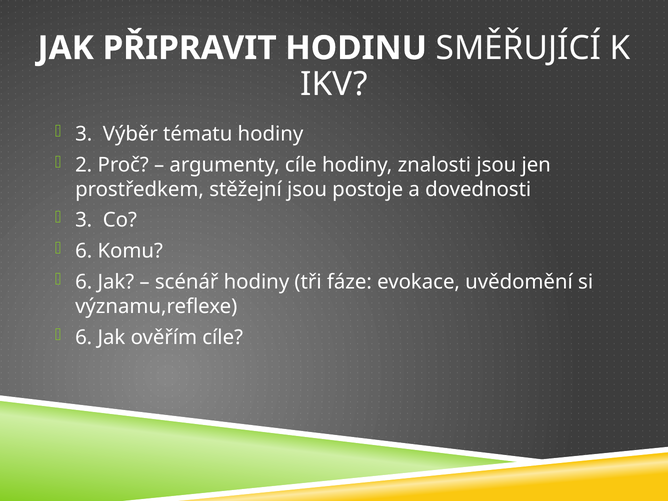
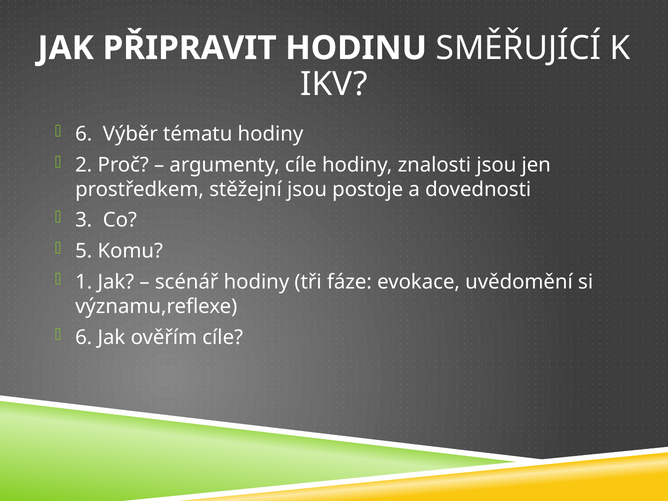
3: 3 -> 6 (84, 134)
6: 6 -> 5 (84, 251)
6: 6 -> 1 (84, 282)
